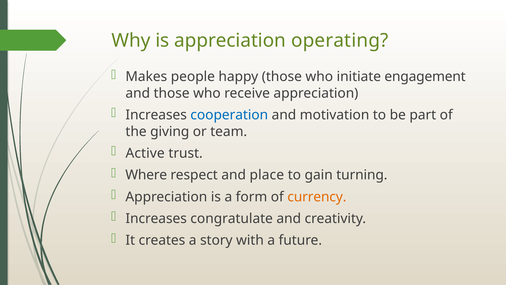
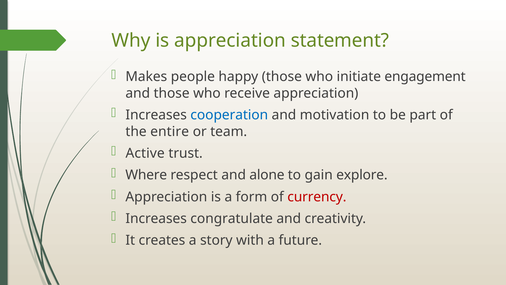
operating: operating -> statement (340, 41)
giving: giving -> entire (170, 131)
place: place -> alone (267, 175)
turning: turning -> explore (362, 175)
currency colour: orange -> red (317, 197)
